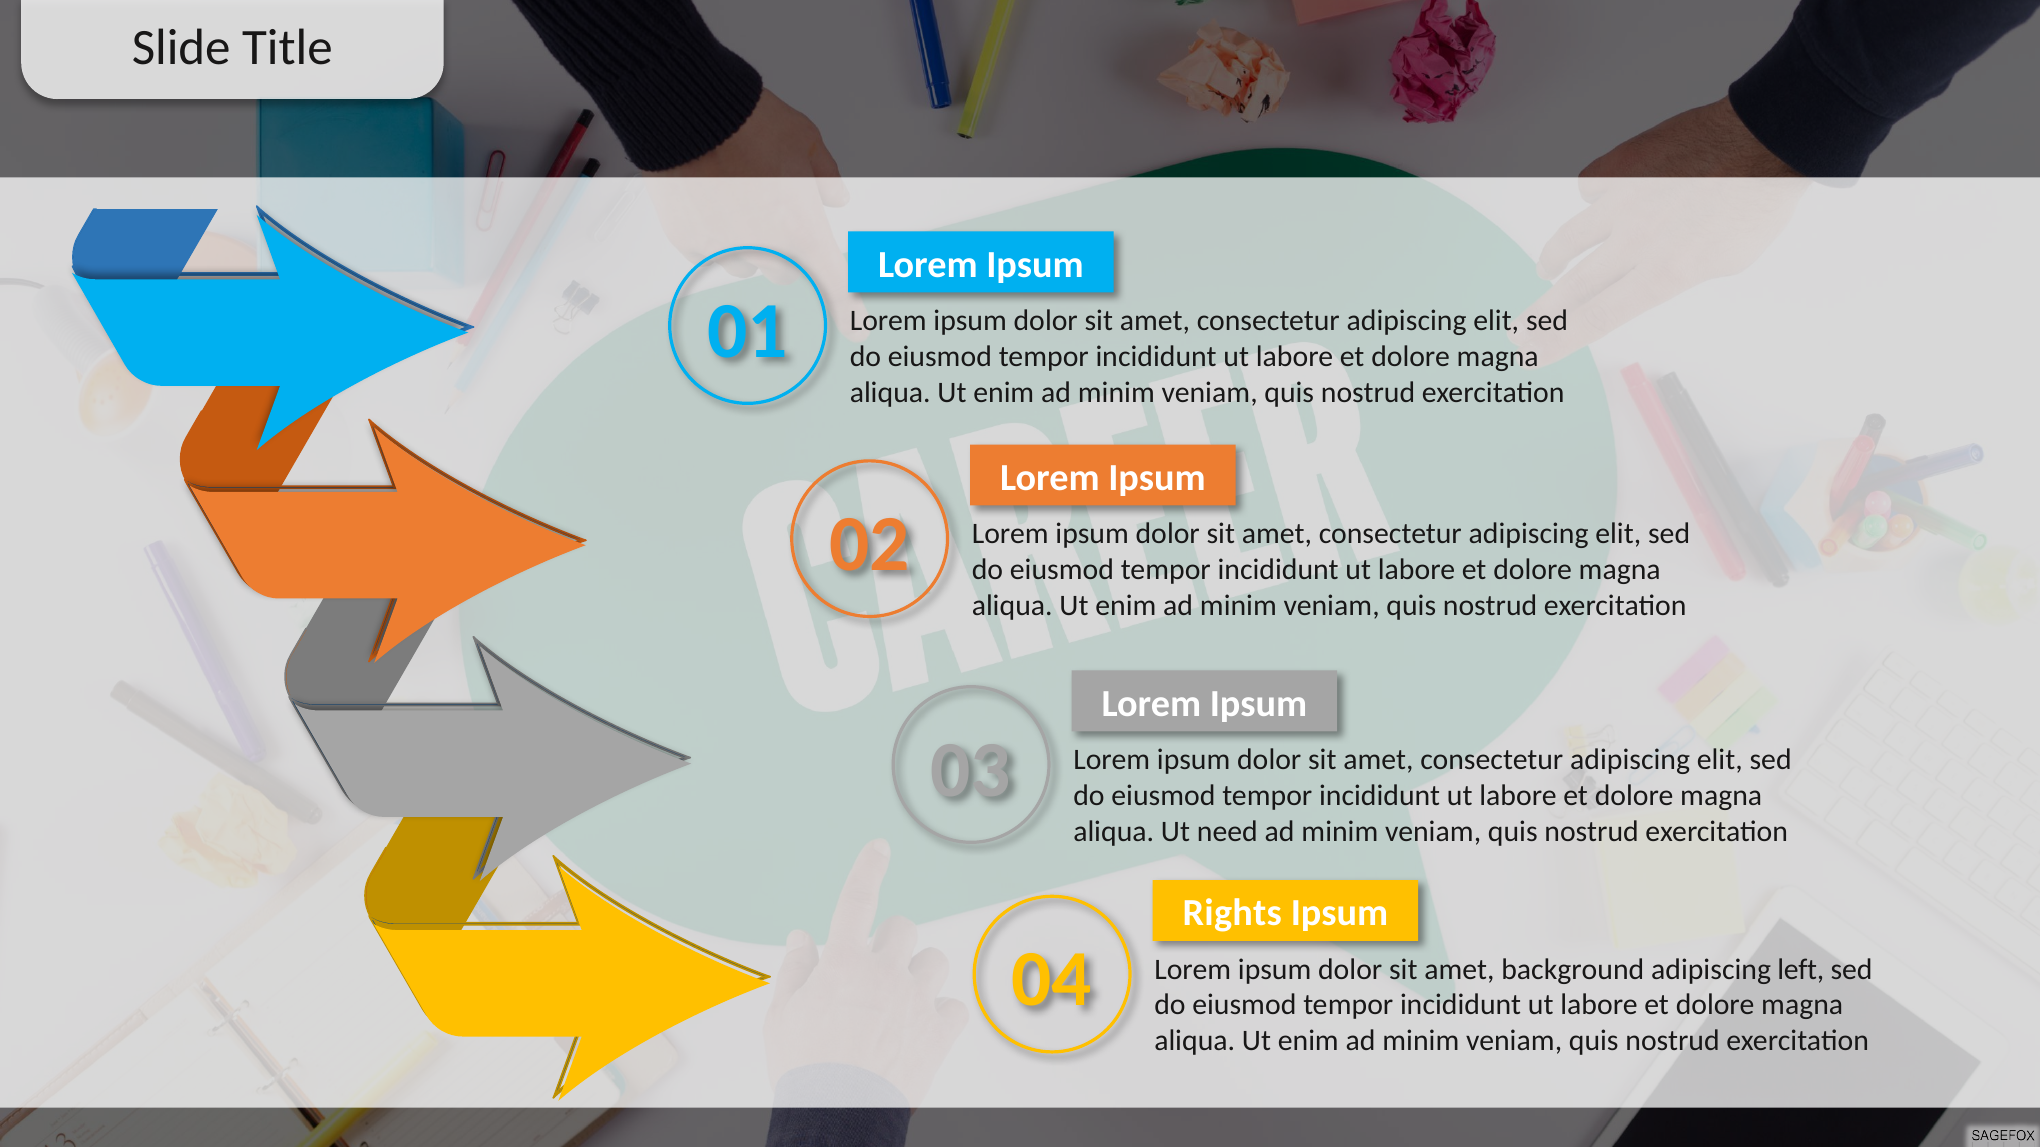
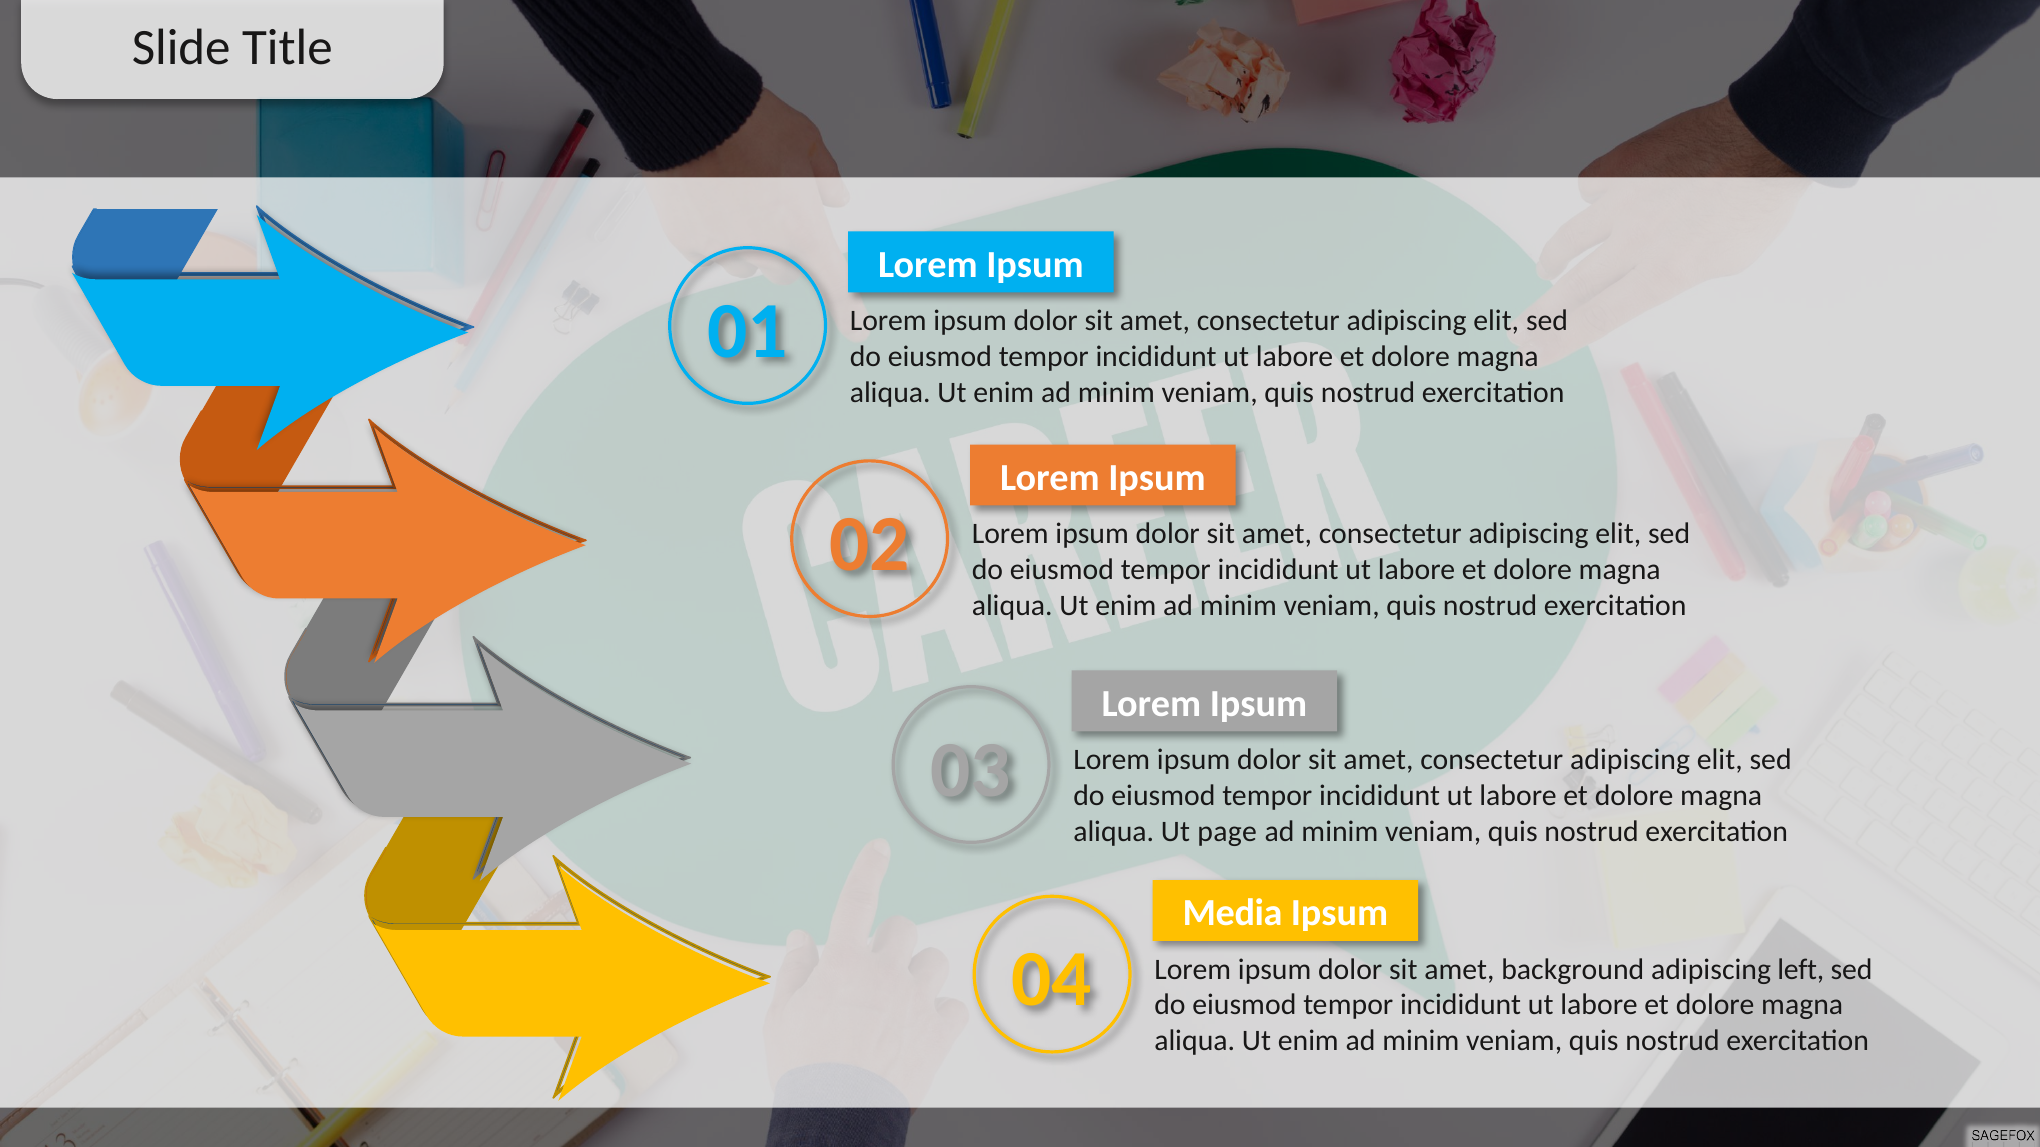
need: need -> page (1227, 832)
Rights: Rights -> Media (1233, 914)
